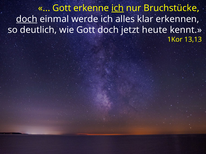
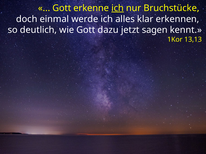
doch underline: present -> none (27, 19)
Gott doch: doch -> dazu (108, 30)
heute: heute -> sagen (155, 30)
